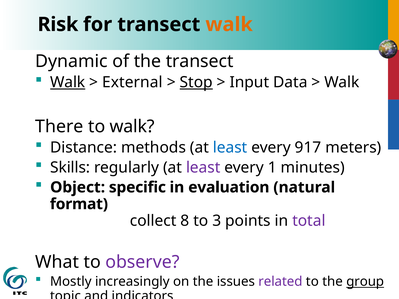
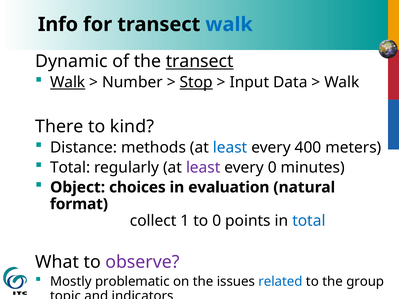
Risk: Risk -> Info (58, 24)
walk colour: orange -> blue (229, 24)
transect underline: none -> present (200, 61)
External: External -> Number (132, 82)
to walk: walk -> kind (132, 127)
917: 917 -> 400 (308, 148)
Skills: Skills -> Total (70, 168)
every 1: 1 -> 0 (272, 168)
specific: specific -> choices (137, 187)
8: 8 -> 1 (185, 221)
to 3: 3 -> 0 (217, 221)
total colour: purple -> blue (309, 221)
increasingly: increasingly -> problematic (132, 282)
related colour: purple -> blue (280, 282)
group underline: present -> none (365, 282)
